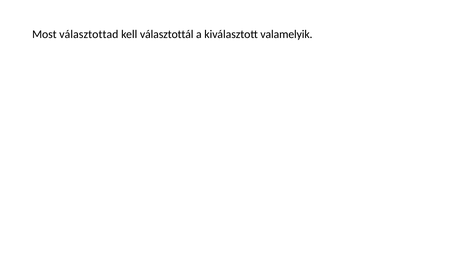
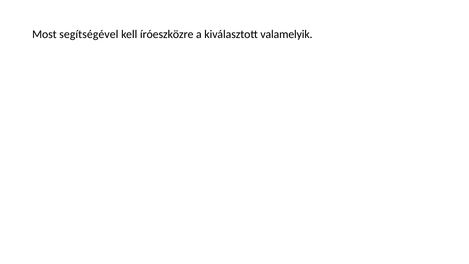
választottad: választottad -> segítségével (89, 34)
választottál: választottál -> íróeszközre (167, 34)
